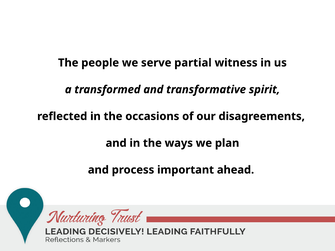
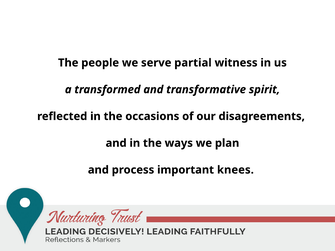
ahead: ahead -> knees (235, 170)
